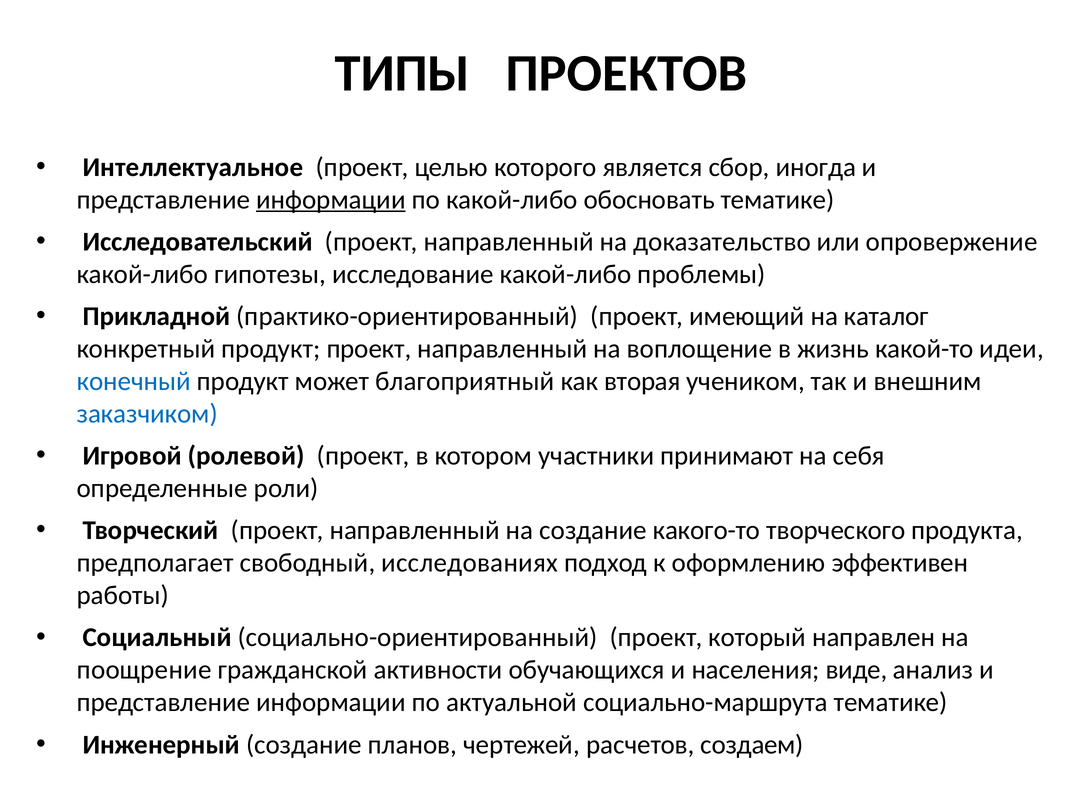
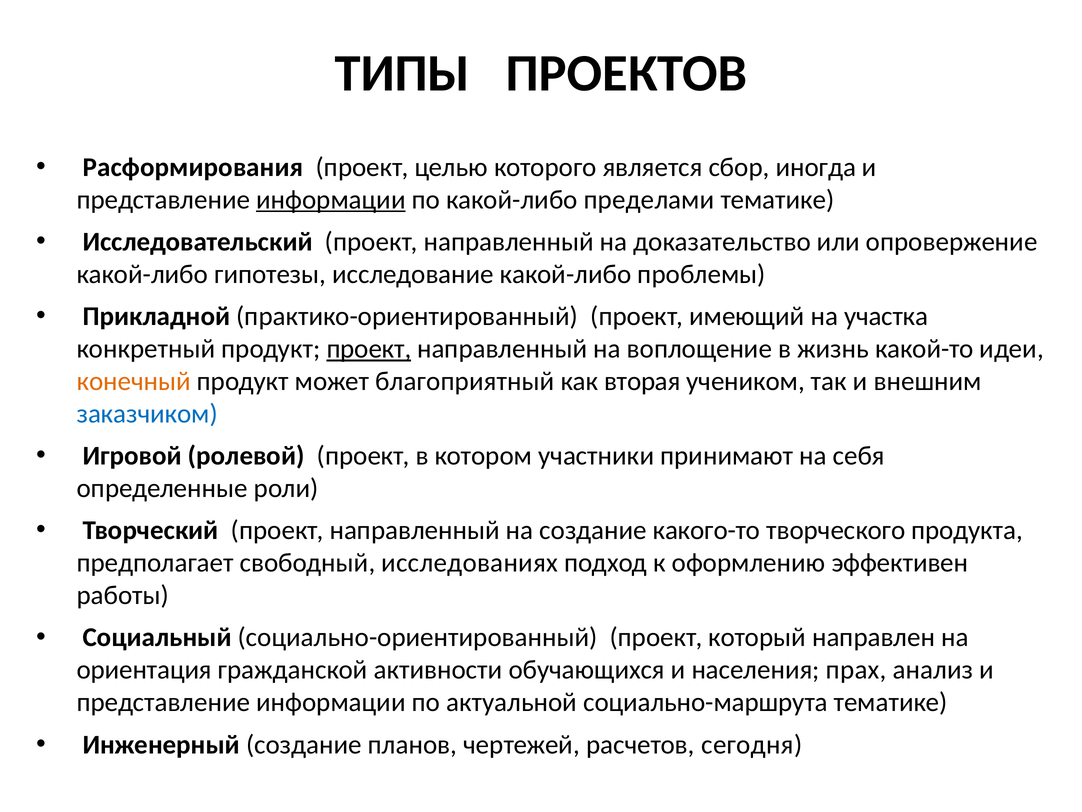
Интеллектуальное: Интеллектуальное -> Расформирования (193, 167)
обосновать: обосновать -> пределами (649, 200)
каталог: каталог -> участка (886, 316)
проект underline: none -> present (369, 349)
конечный colour: blue -> orange (134, 381)
поощрение: поощрение -> ориентация (144, 670)
виде: виде -> прах (856, 670)
создаем: создаем -> сегодня (752, 744)
